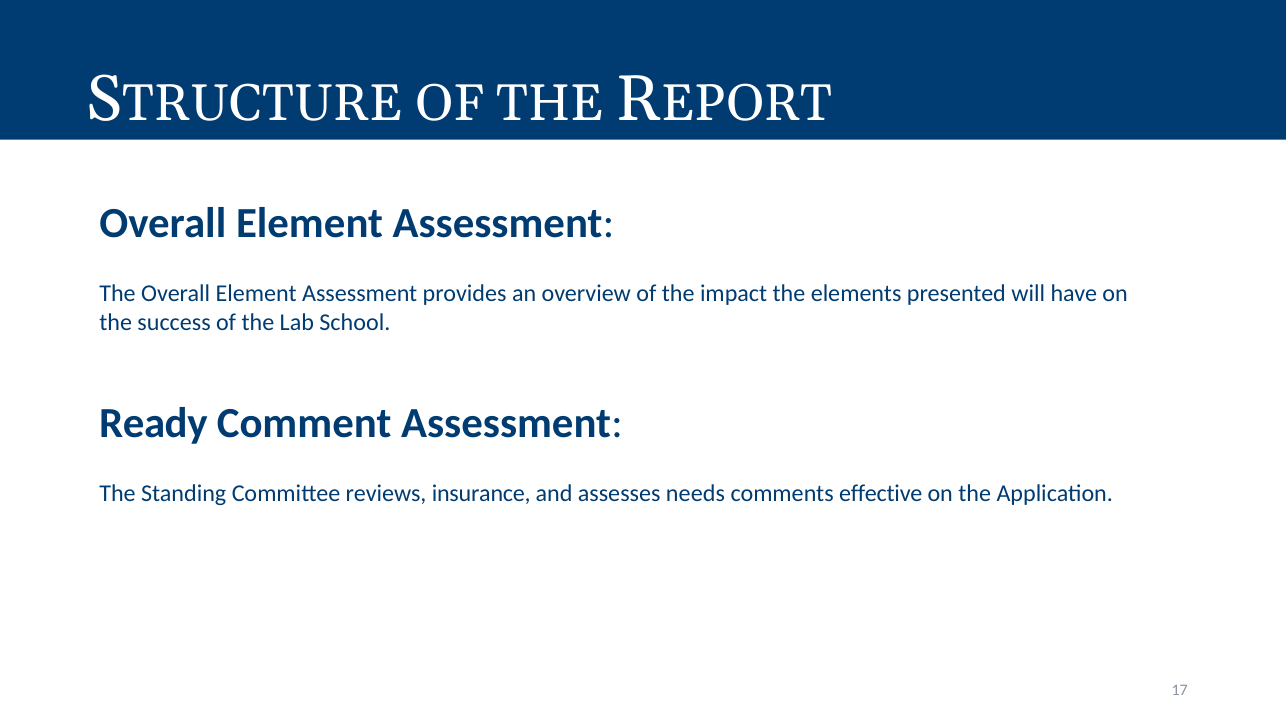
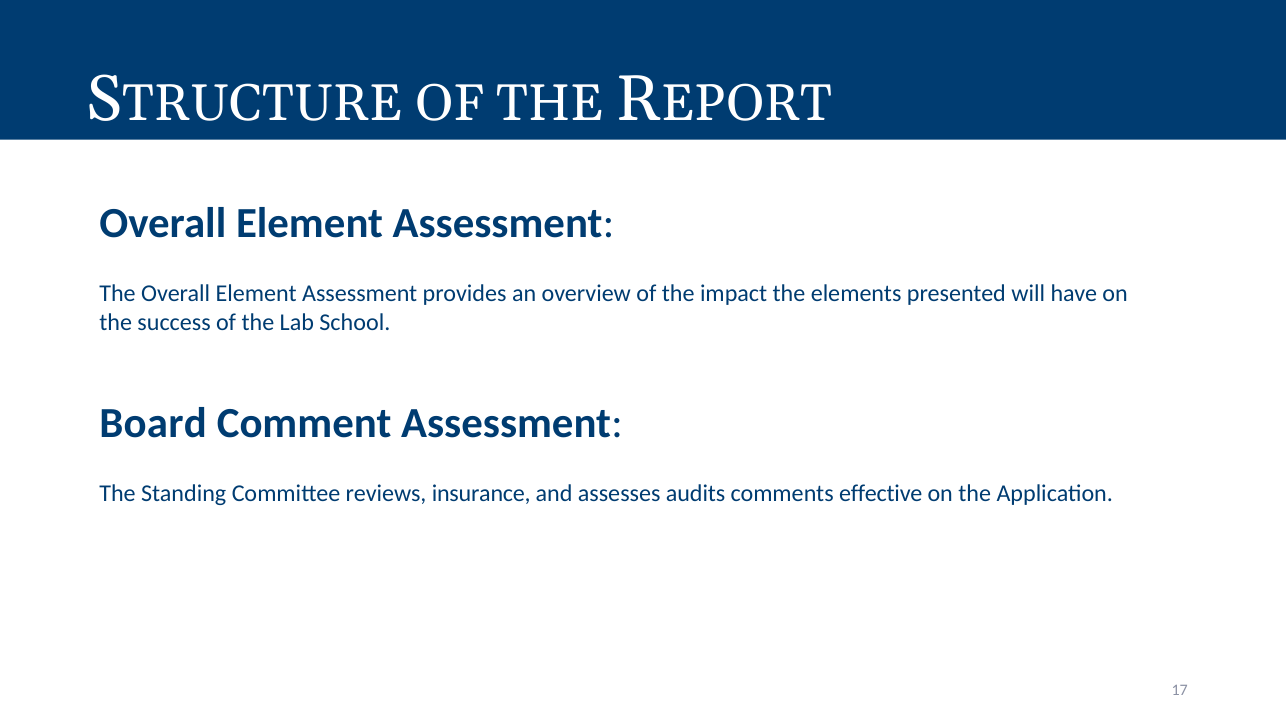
Ready: Ready -> Board (153, 423)
needs: needs -> audits (696, 493)
